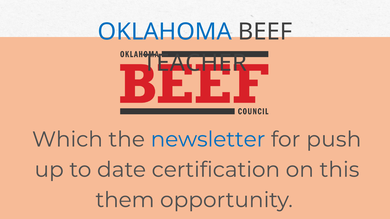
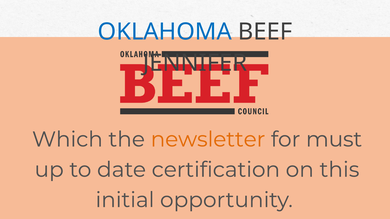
TEACHER: TEACHER -> JENNIFER (195, 63)
newsletter colour: blue -> orange (208, 140)
push: push -> must (334, 140)
them: them -> initial (125, 200)
